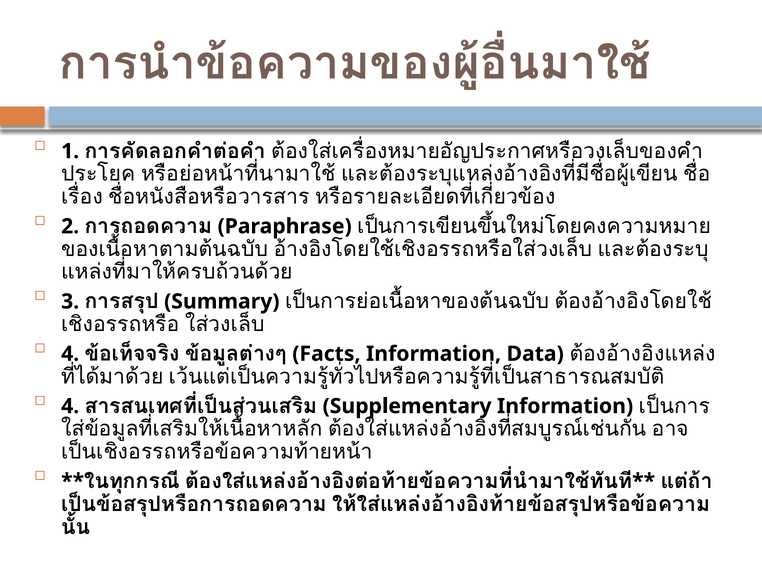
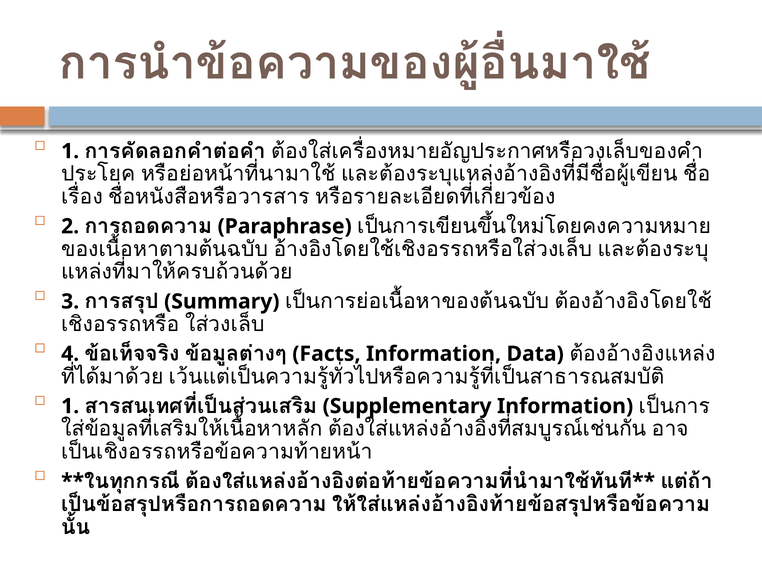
4: 4 -> 1 (70, 407)
